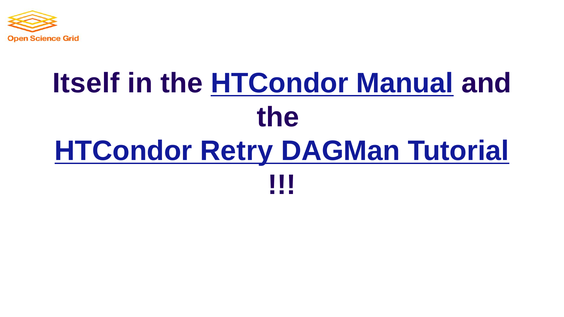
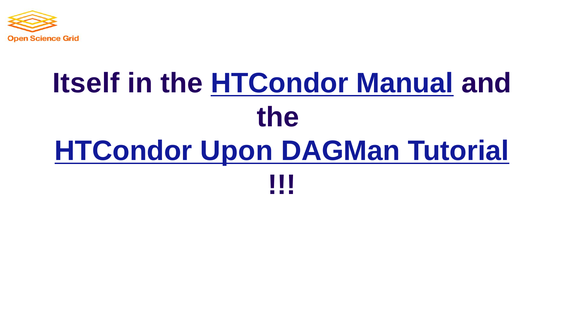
Retry: Retry -> Upon (237, 151)
